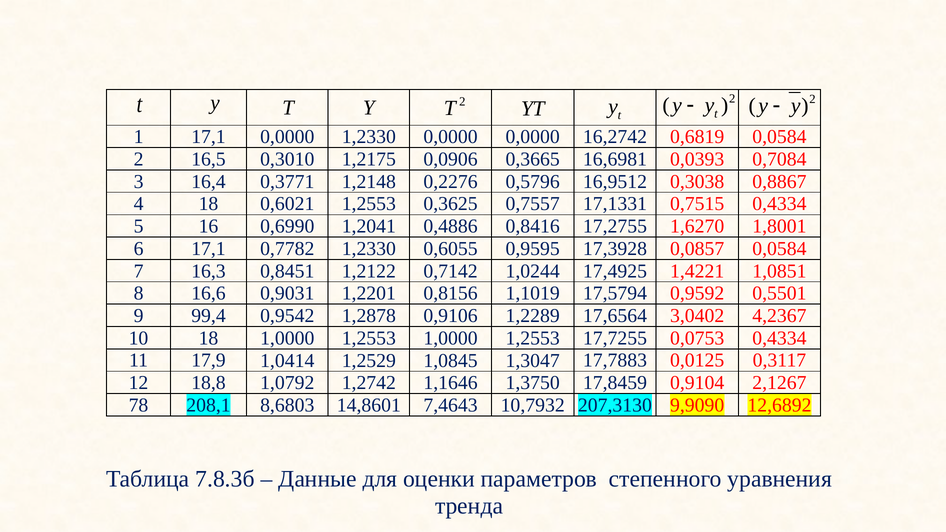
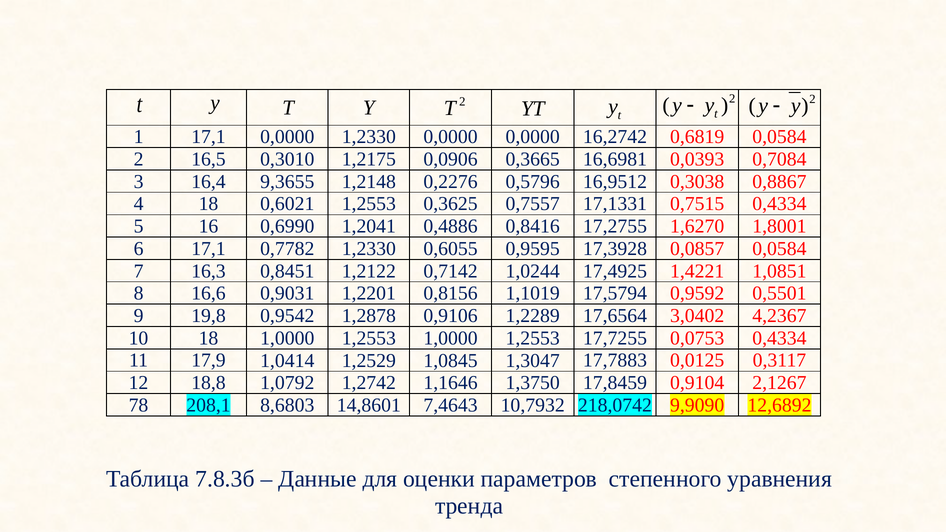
0,3771: 0,3771 -> 9,3655 (287, 182)
99,4: 99,4 -> 19,8 (208, 316)
207,3130: 207,3130 -> 218,0742 (615, 405)
